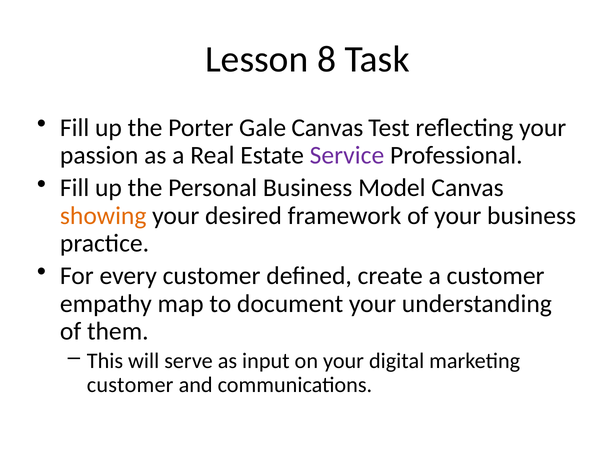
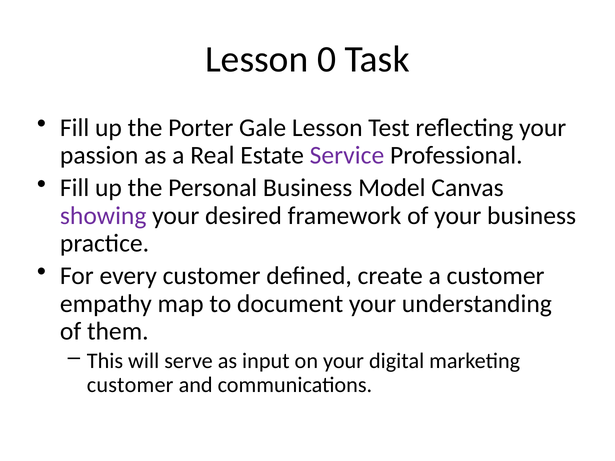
8: 8 -> 0 (327, 60)
Gale Canvas: Canvas -> Lesson (327, 128)
showing colour: orange -> purple (103, 216)
